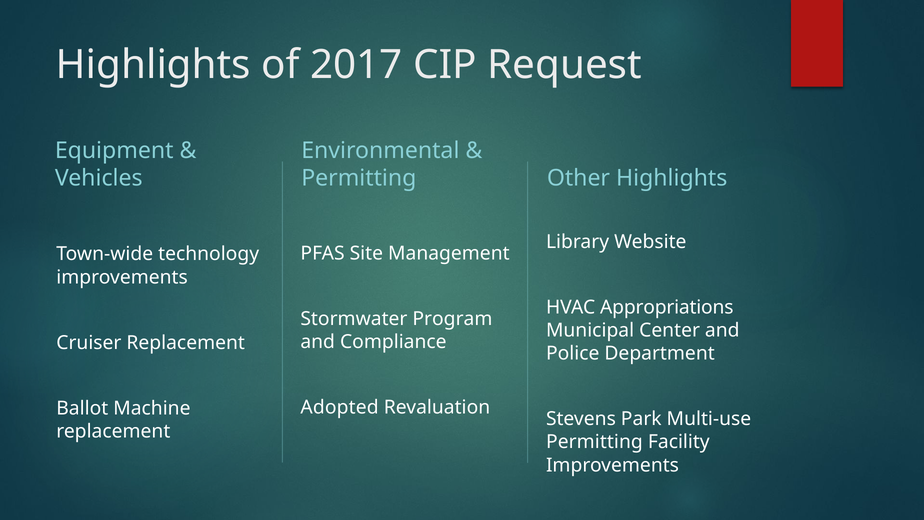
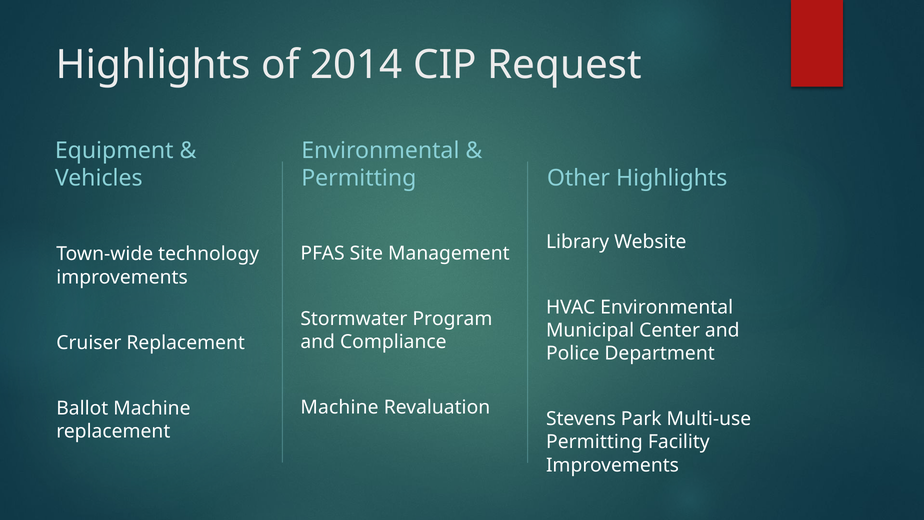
2017: 2017 -> 2014 (356, 65)
HVAC Appropriations: Appropriations -> Environmental (667, 307)
Adopted: Adopted -> Machine (340, 407)
